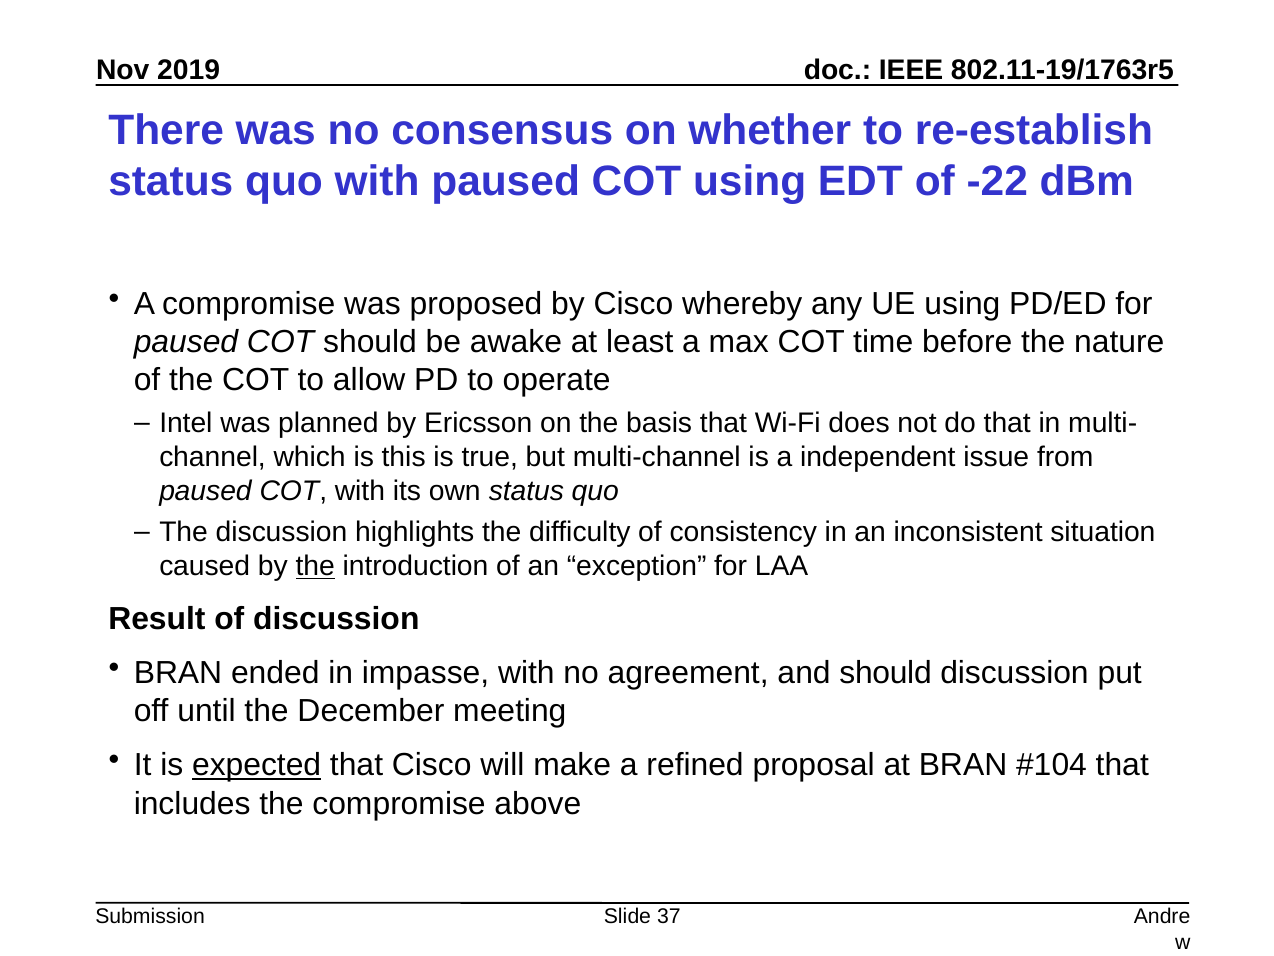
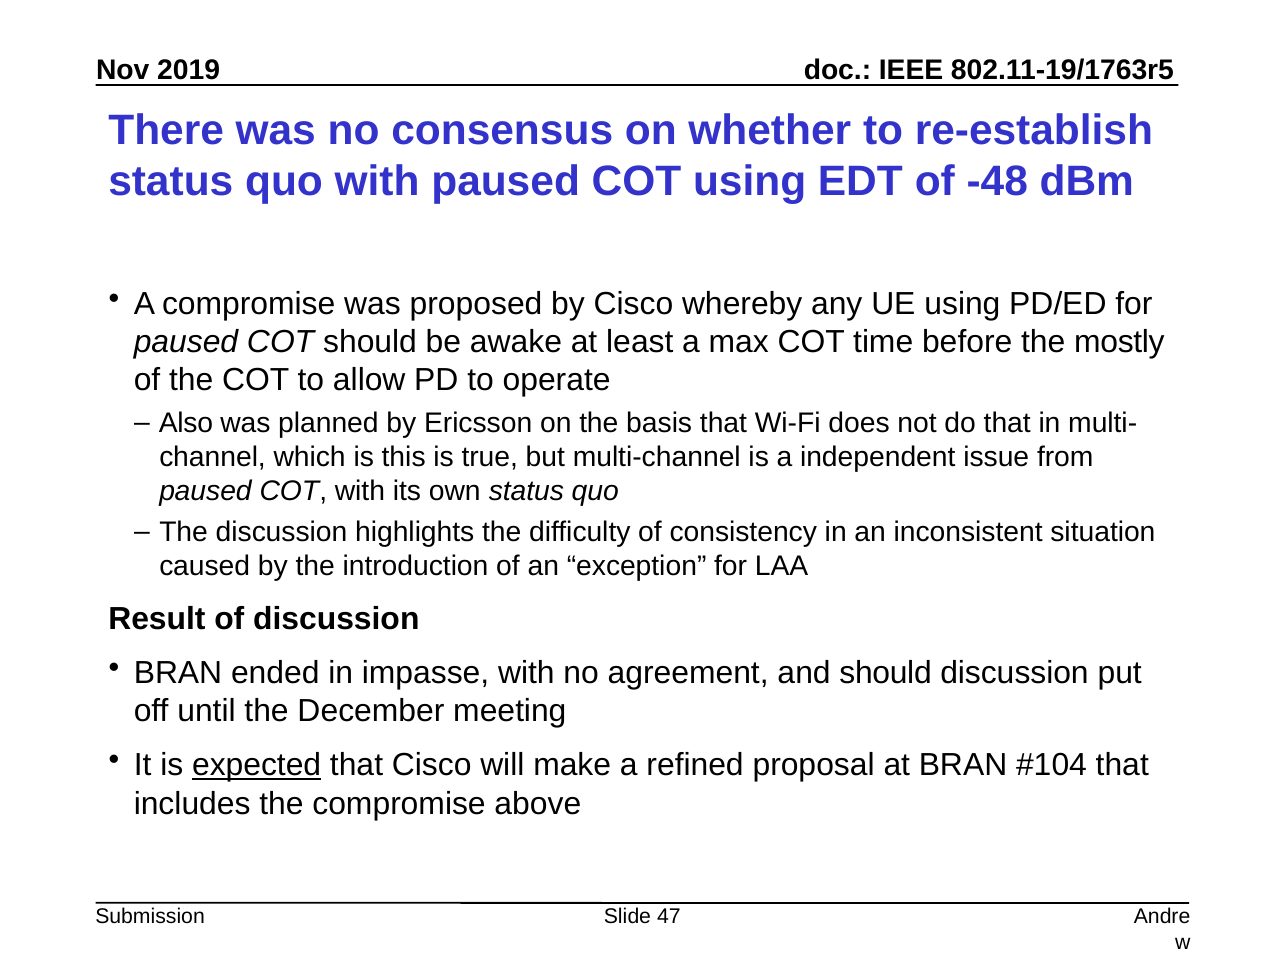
-22: -22 -> -48 (997, 181)
nature: nature -> mostly (1119, 342)
Intel: Intel -> Also (186, 423)
the underline: present -> none (315, 566)
37: 37 -> 47 (669, 916)
